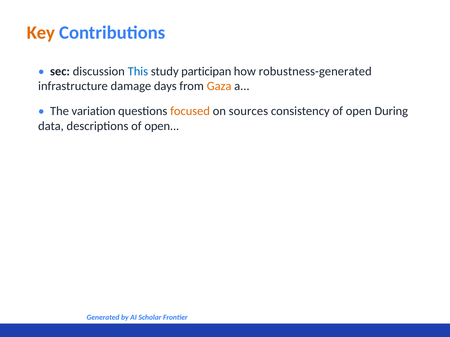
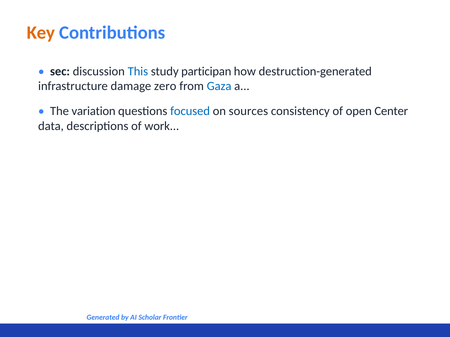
robustness-generated: robustness-generated -> destruction-generated (315, 71)
days: days -> zero (165, 86)
Gaza colour: orange -> blue (219, 86)
focused colour: orange -> blue (190, 111)
During: During -> Center (391, 111)
descriptions of open: open -> work (162, 126)
